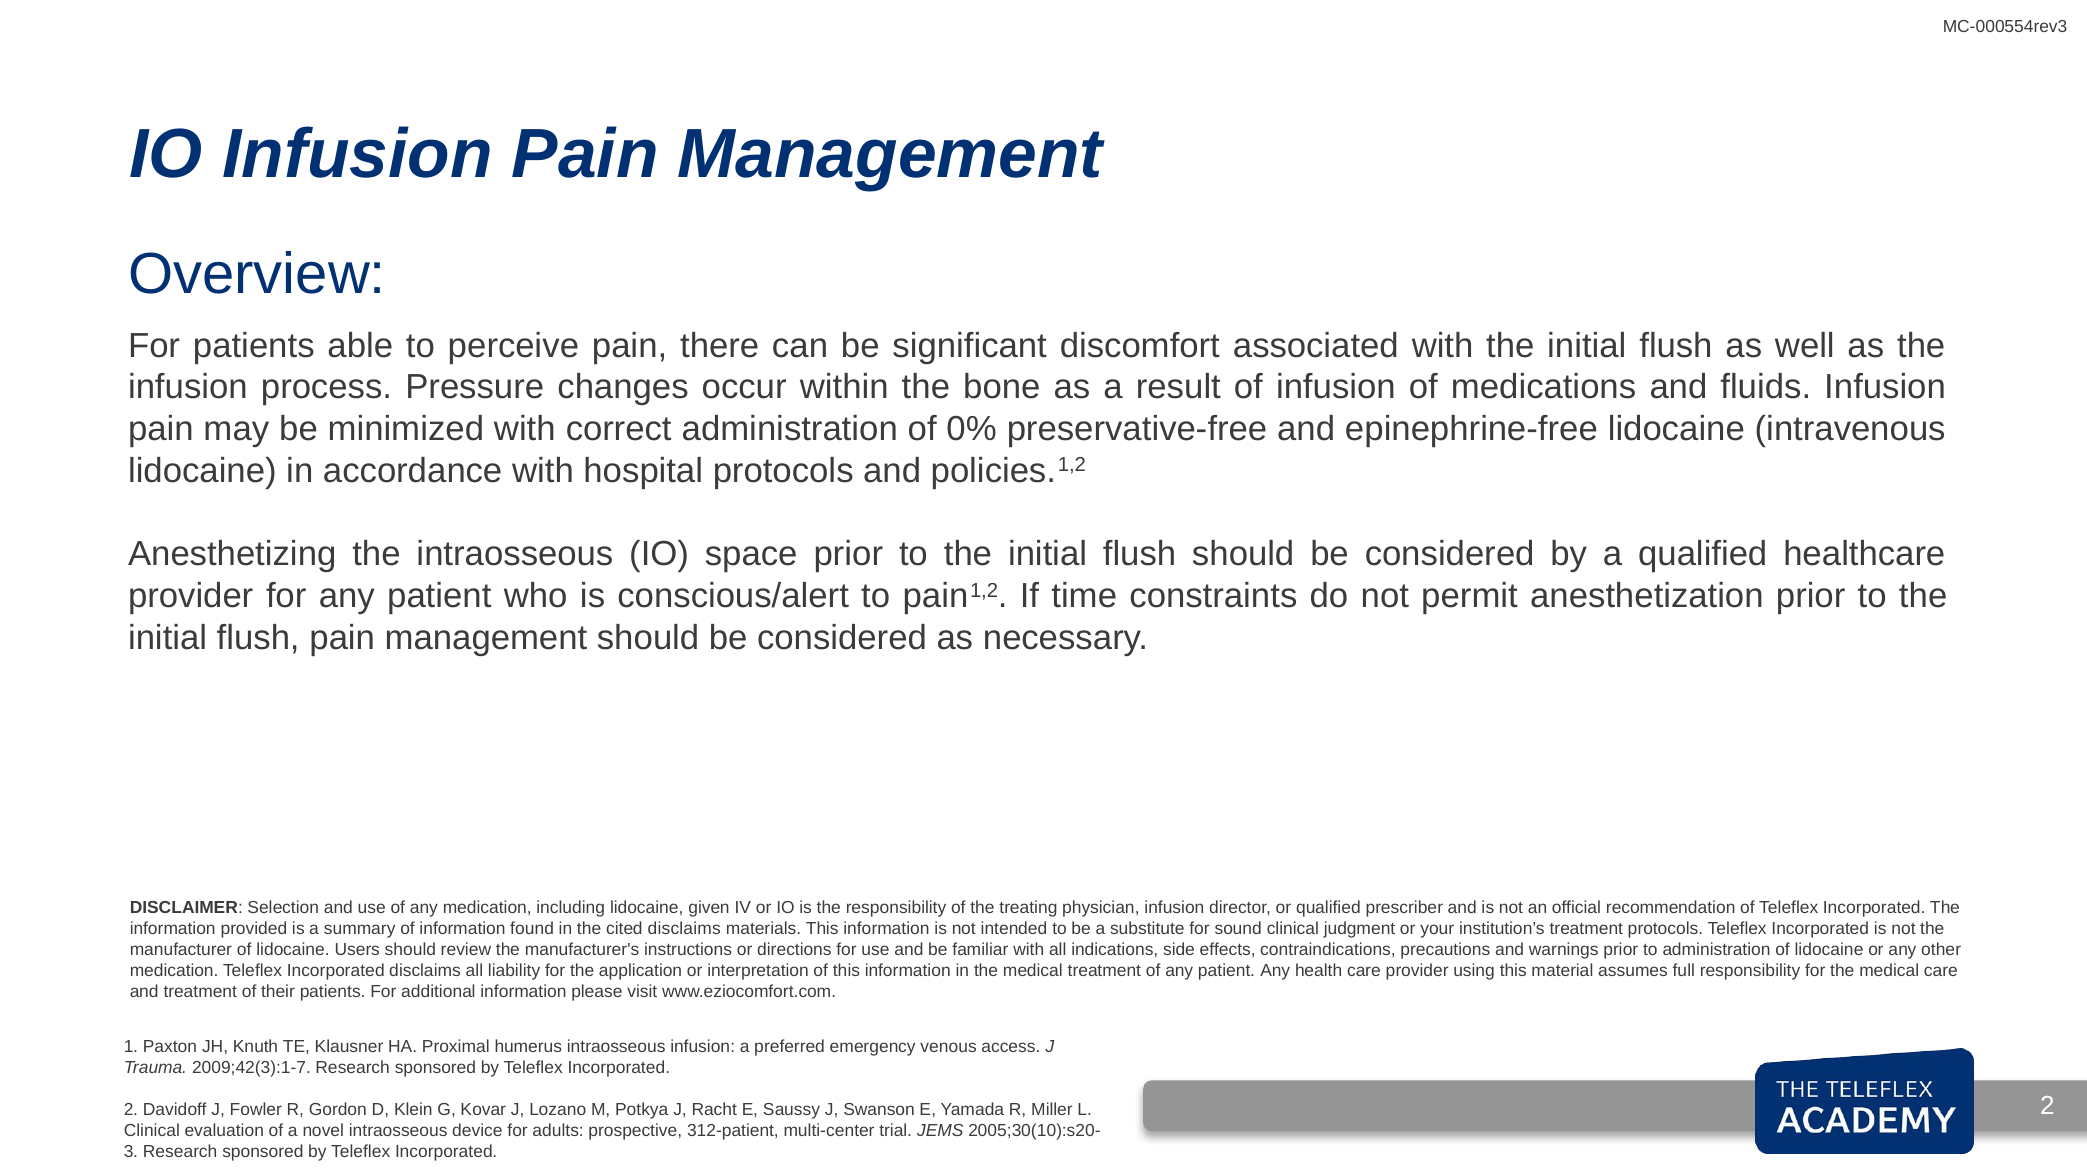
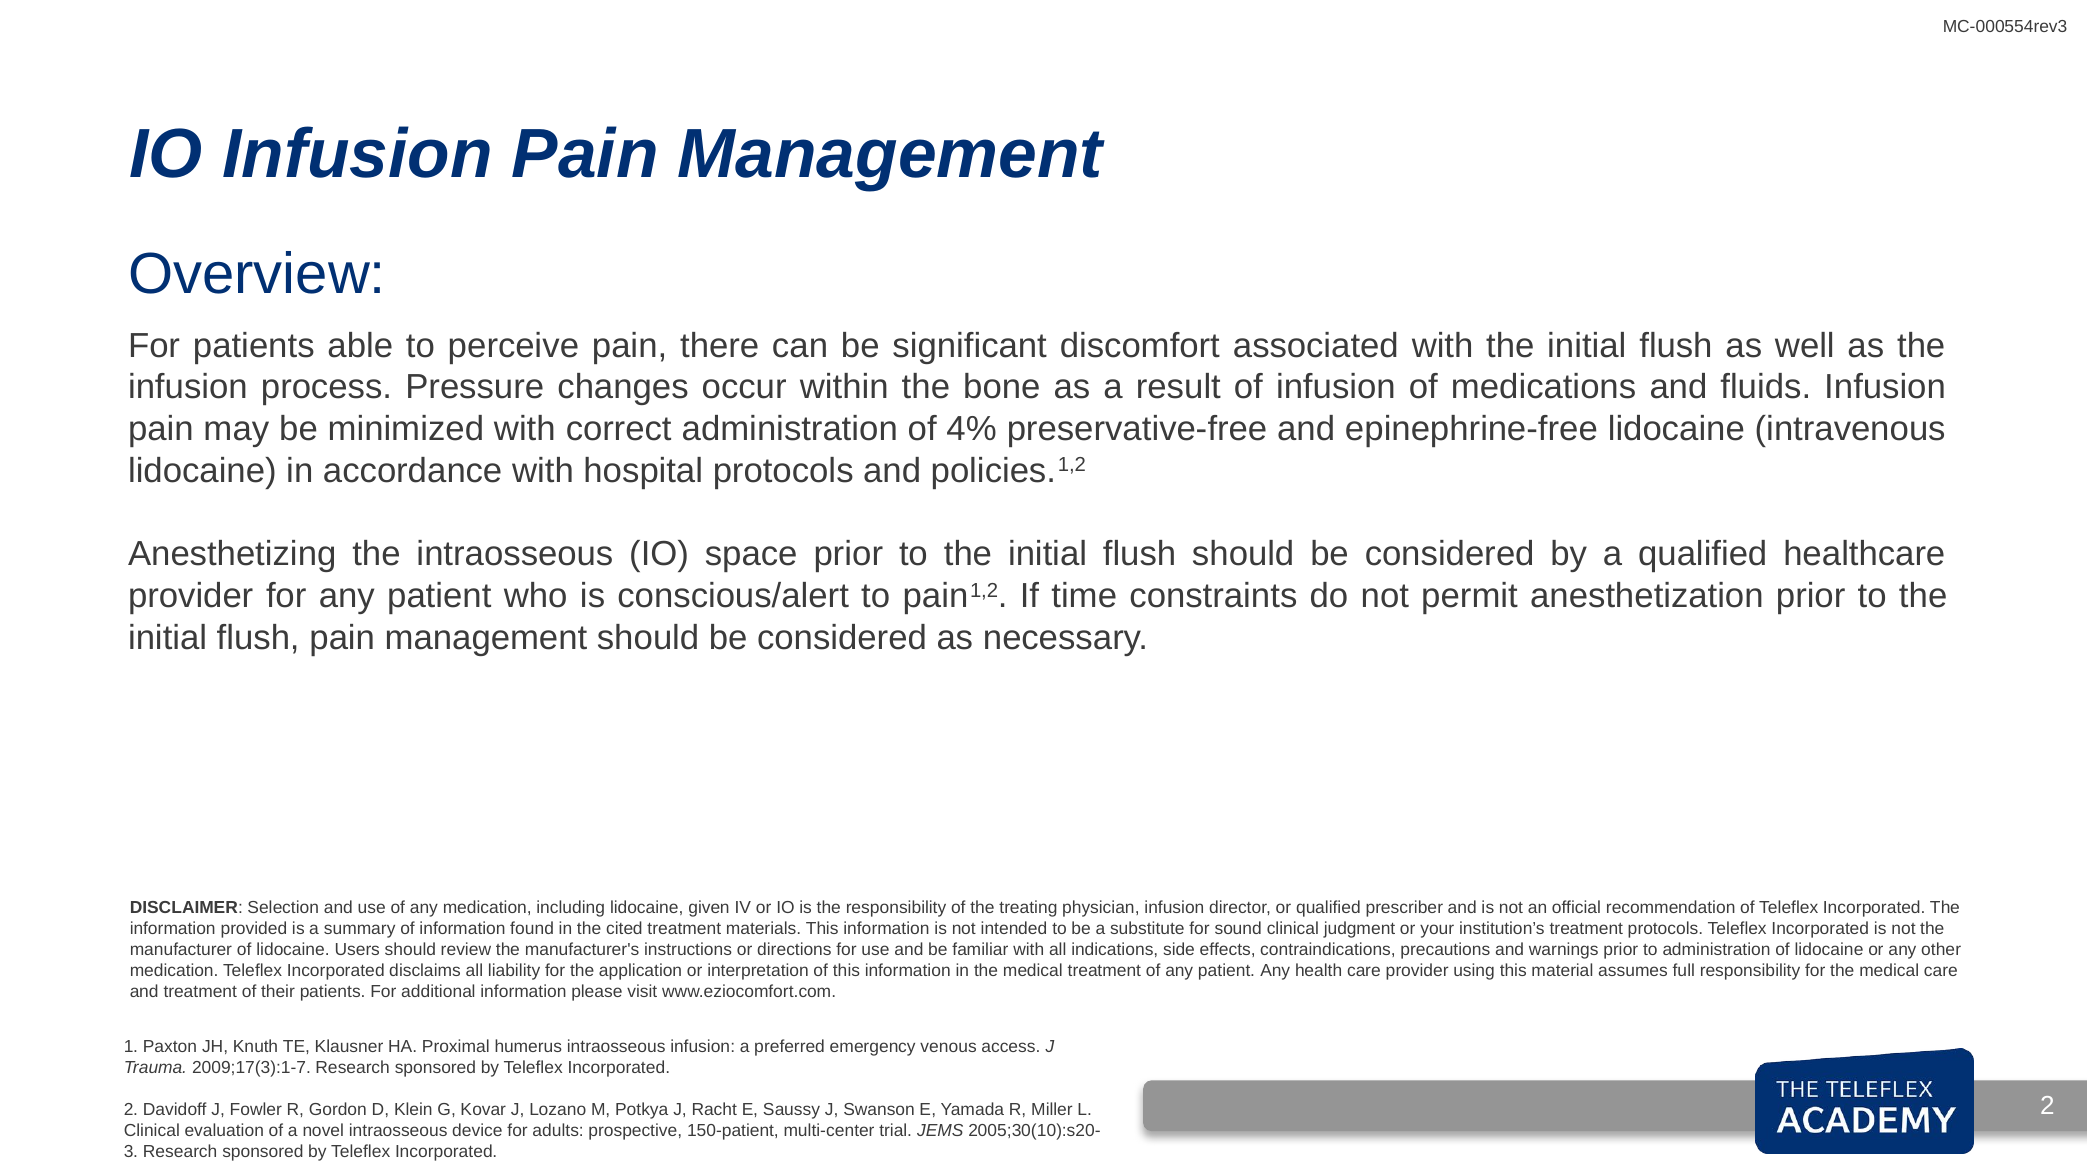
0%: 0% -> 4% (972, 429)
cited disclaims: disclaims -> treatment (684, 929)
2009;42(3):1-7: 2009;42(3):1-7 -> 2009;17(3):1-7 (251, 1068)
312-patient: 312-patient -> 150-patient (733, 1130)
